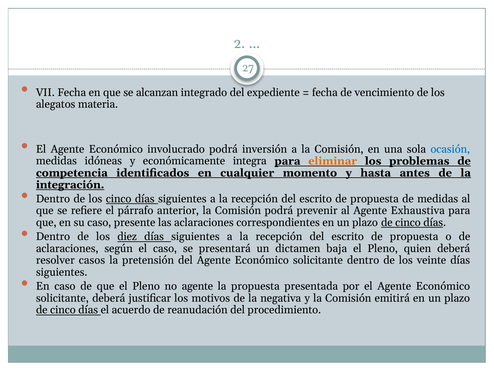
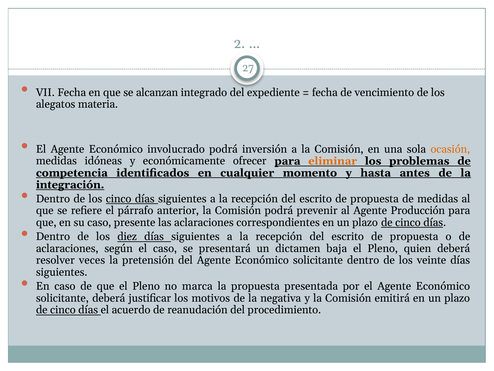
ocasión colour: blue -> orange (450, 149)
integra: integra -> ofrecer (250, 161)
Exhaustiva: Exhaustiva -> Producción (418, 210)
casos: casos -> veces (92, 260)
no agente: agente -> marca (197, 286)
